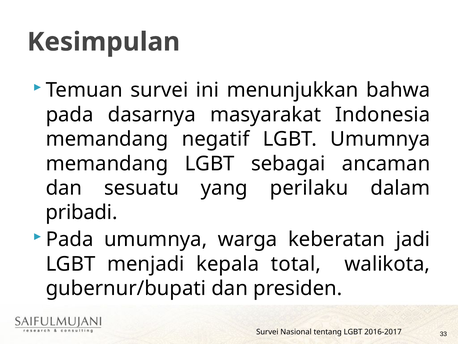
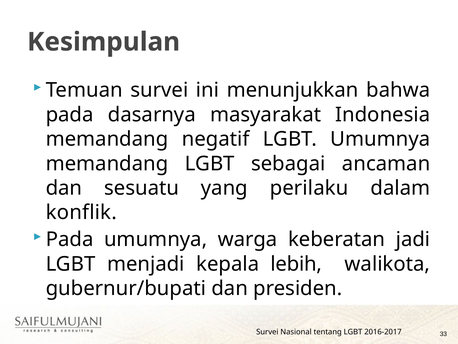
pribadi: pribadi -> konflik (81, 212)
total: total -> lebih (296, 264)
